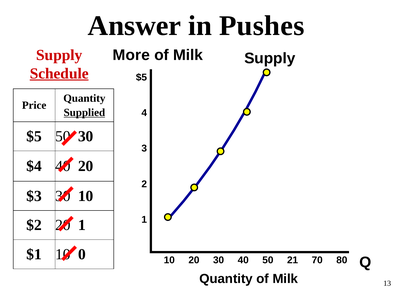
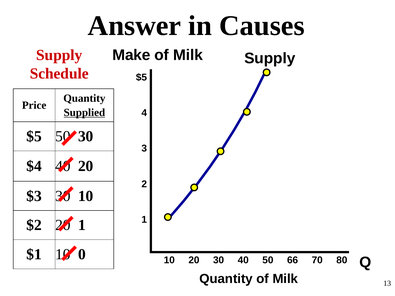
Pushes: Pushes -> Causes (262, 26)
More: More -> Make (131, 55)
Schedule underline: present -> none (59, 74)
21: 21 -> 66 (293, 260)
